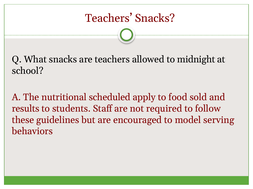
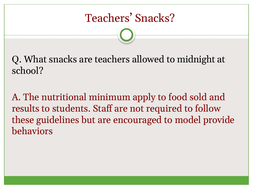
scheduled: scheduled -> minimum (110, 98)
serving: serving -> provide (219, 120)
